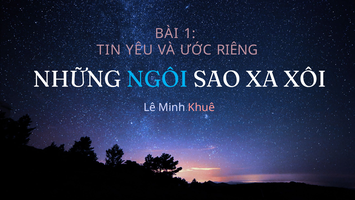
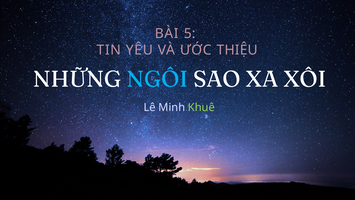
1: 1 -> 5 (190, 34)
RIÊNG: RIÊNG -> THIỆU (237, 50)
Khuê colour: pink -> light green (201, 107)
